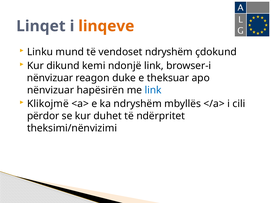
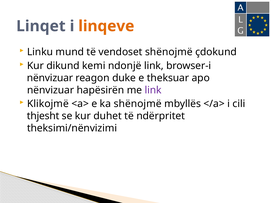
vendoset ndryshëm: ndryshëm -> shënojmë (169, 52)
link colour: blue -> purple (153, 90)
ka ndryshëm: ndryshëm -> shënojmë (138, 104)
përdor: përdor -> thjesht (43, 116)
